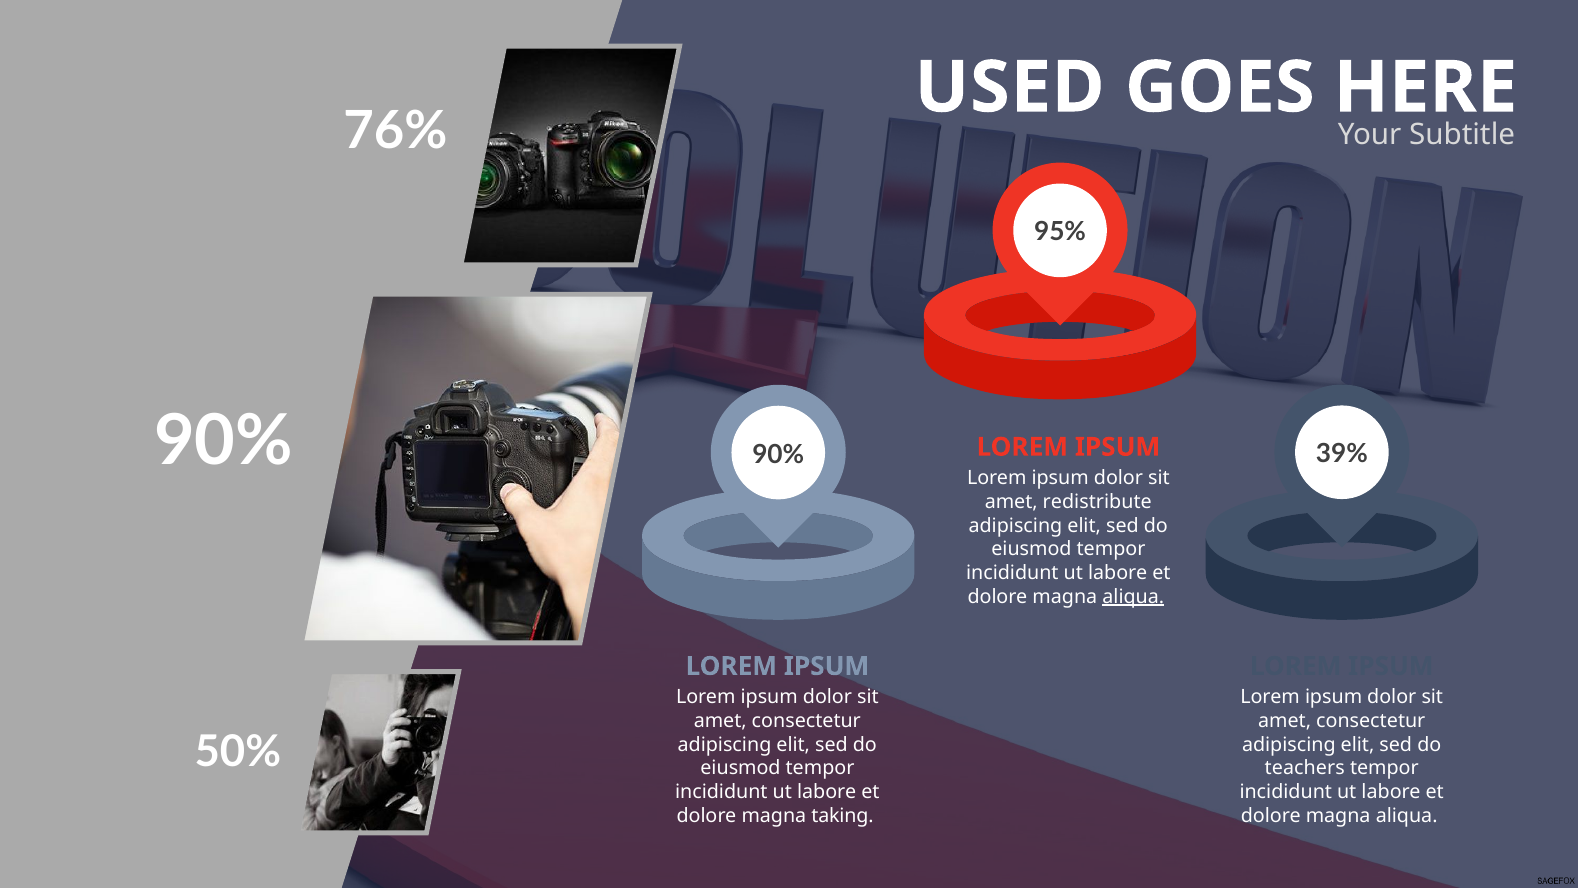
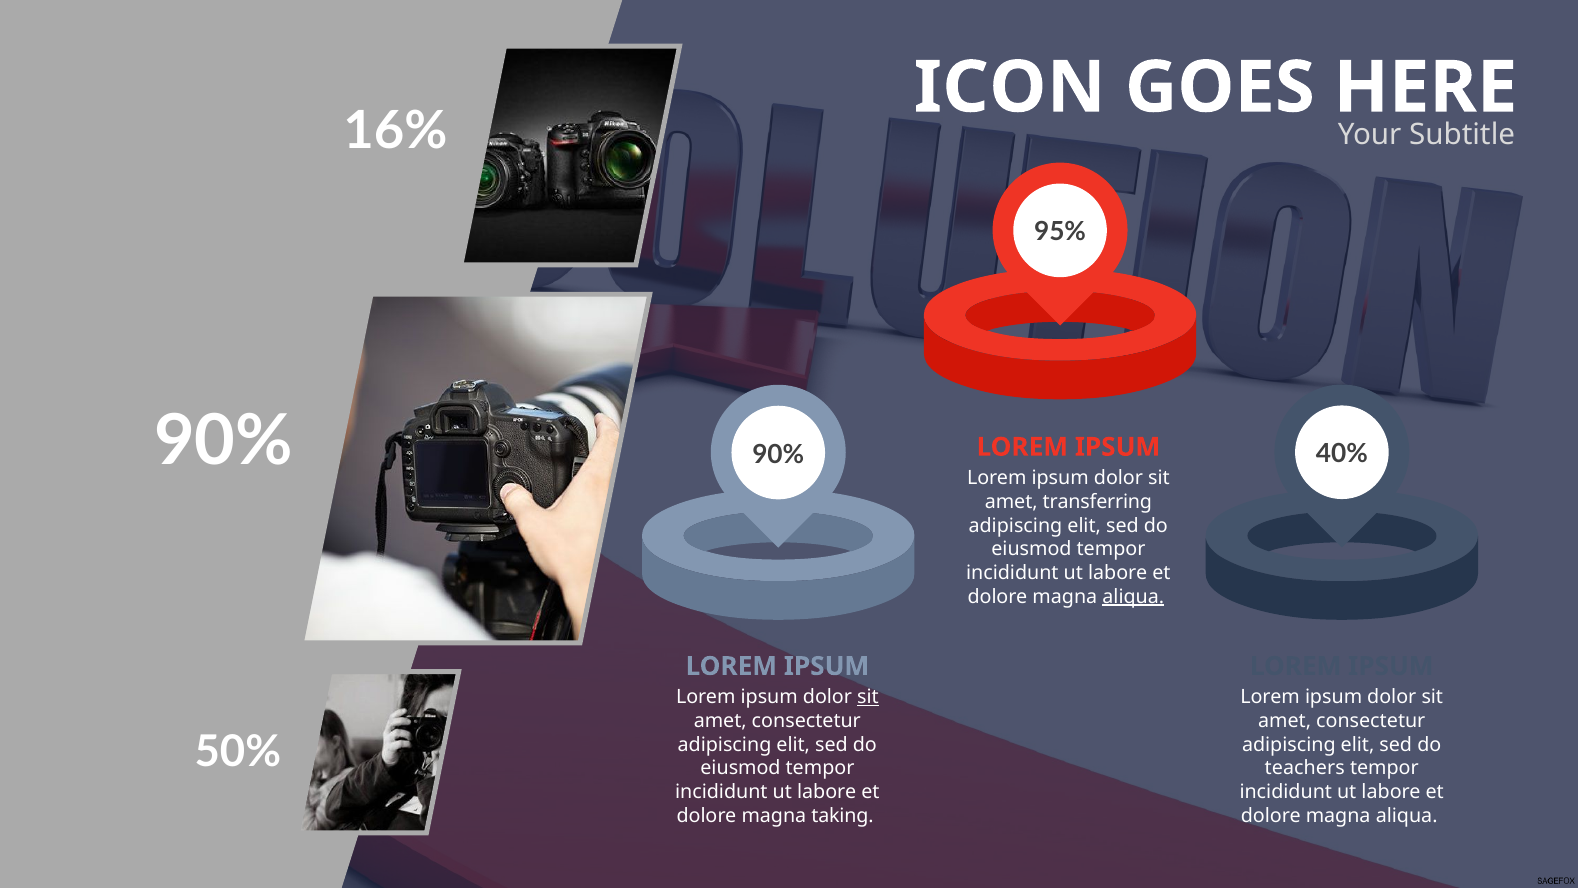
USED: USED -> ICON (1010, 88)
76%: 76% -> 16% (395, 131)
39%: 39% -> 40% (1342, 454)
redistribute: redistribute -> transferring (1097, 502)
sit underline: none -> present (868, 697)
